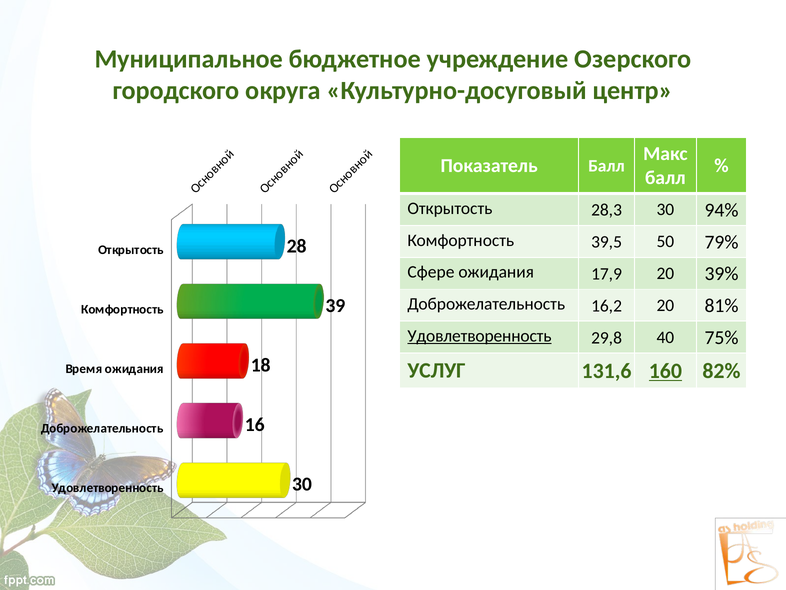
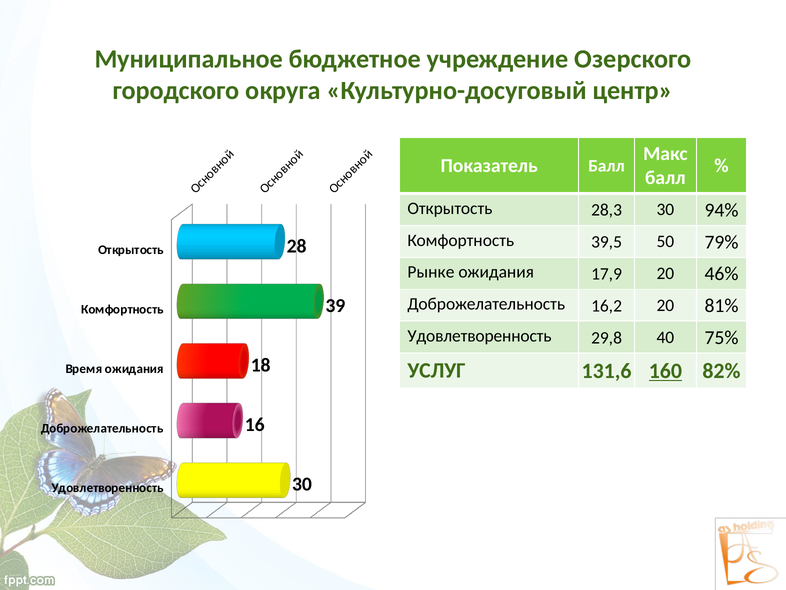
Сфере: Сфере -> Рынке (431, 272)
39%: 39% -> 46% (721, 274)
Удовлетворенность underline: present -> none (479, 336)
